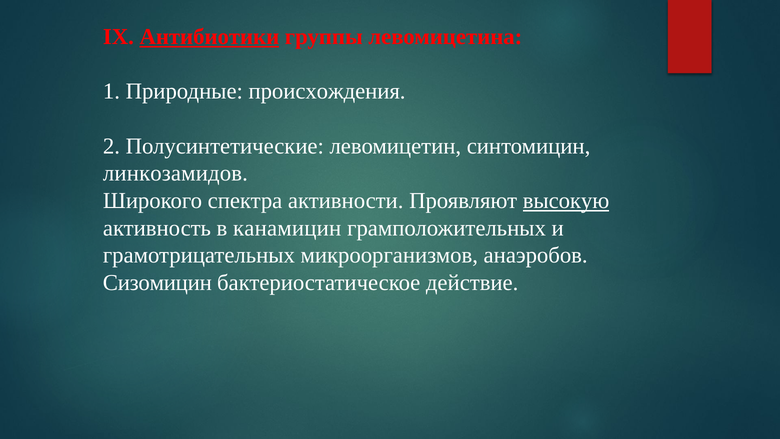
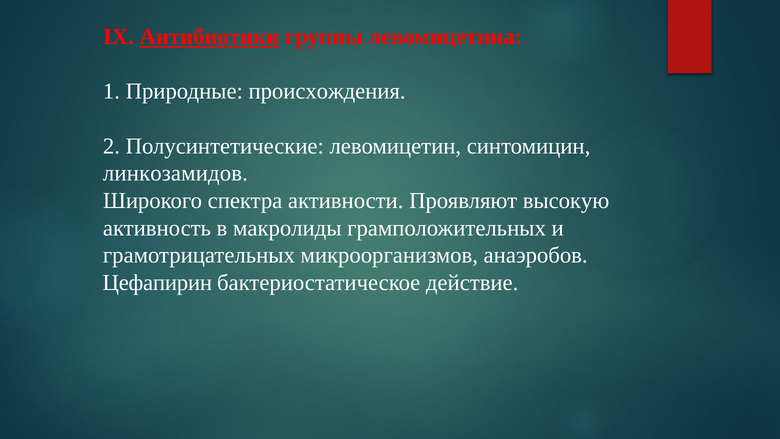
высокую underline: present -> none (566, 201)
канамицин: канамицин -> макролиды (287, 228)
Сизомицин: Сизомицин -> Цефапирин (157, 283)
